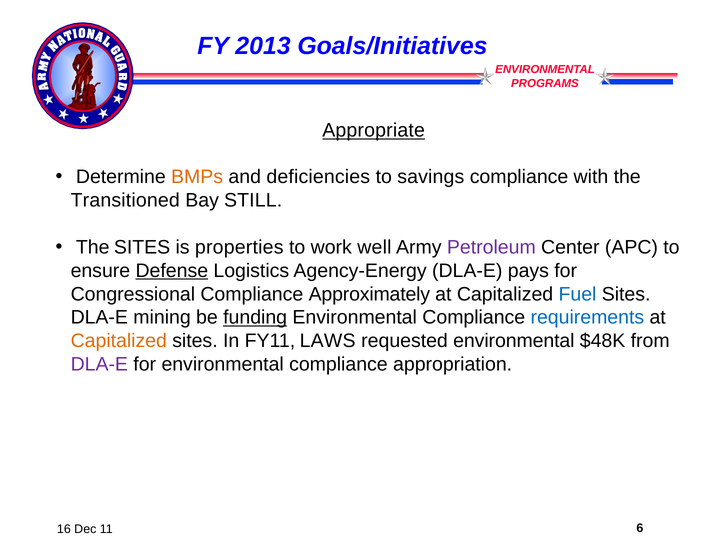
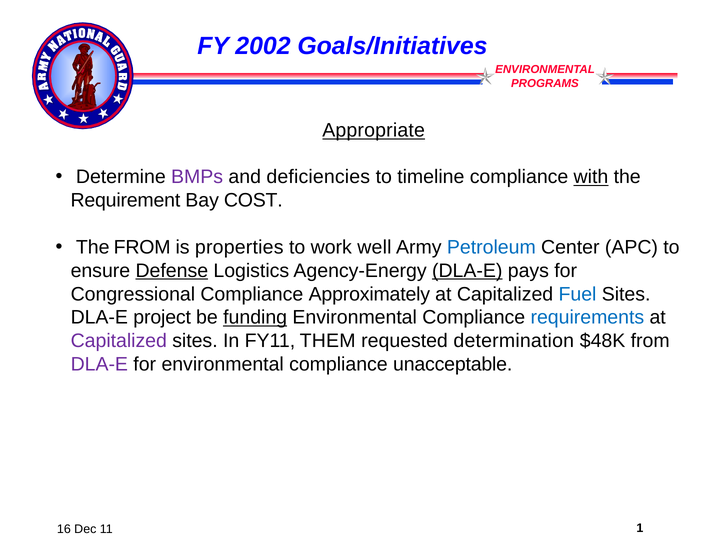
2013: 2013 -> 2002 (263, 46)
BMPs colour: orange -> purple (197, 177)
savings: savings -> timeline (431, 177)
with underline: none -> present (591, 177)
Transitioned: Transitioned -> Requirement (125, 201)
STILL: STILL -> COST (253, 201)
The SITES: SITES -> FROM (142, 247)
Petroleum colour: purple -> blue (491, 247)
DLA-E underline: none -> present (467, 271)
mining: mining -> project (162, 318)
Capitalized colour: orange -> purple (119, 341)
LAWS: LAWS -> THEM (328, 341)
requested environmental: environmental -> determination (514, 341)
appropriation: appropriation -> unacceptable (453, 365)
6: 6 -> 1 (640, 528)
